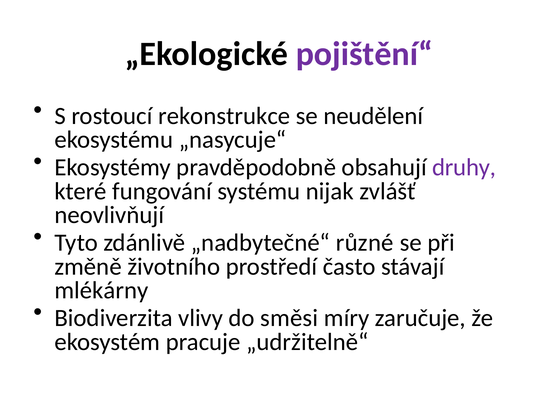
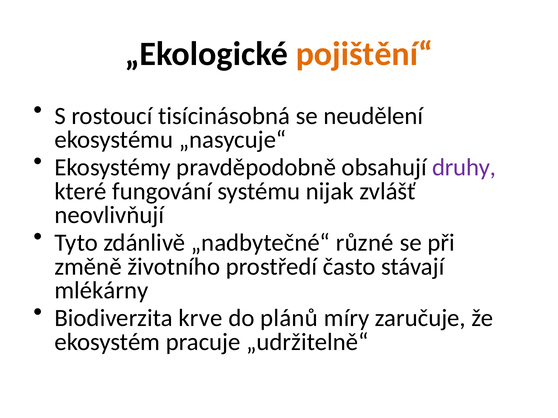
pojištění“ colour: purple -> orange (364, 54)
rekonstrukce: rekonstrukce -> tisícinásobná (224, 116)
vlivy: vlivy -> krve (200, 318)
směsi: směsi -> plánů (289, 318)
